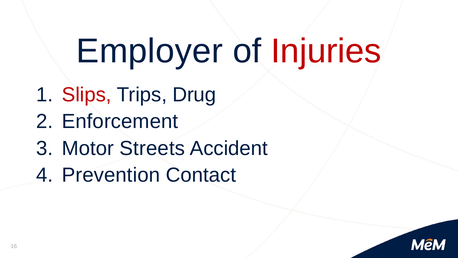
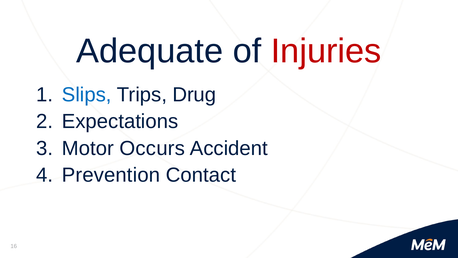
Employer: Employer -> Adequate (150, 51)
Slips colour: red -> blue (87, 95)
Enforcement: Enforcement -> Expectations (120, 121)
Streets: Streets -> Occurs (152, 148)
